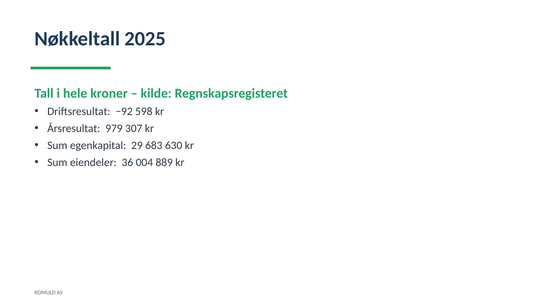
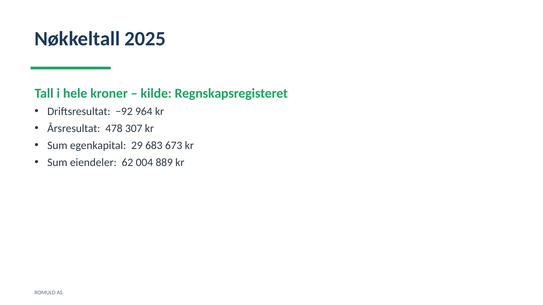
598: 598 -> 964 (144, 112)
979: 979 -> 478 (114, 129)
630: 630 -> 673 (174, 146)
36: 36 -> 62 (127, 163)
